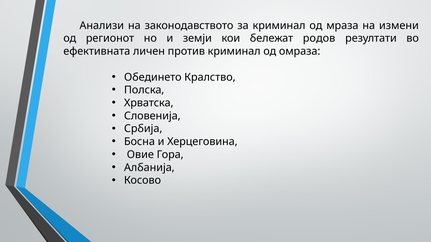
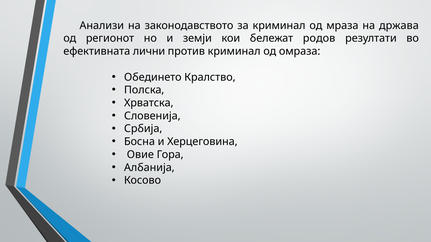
измени: измени -> држава (399, 26)
личен: личен -> лични (149, 51)
